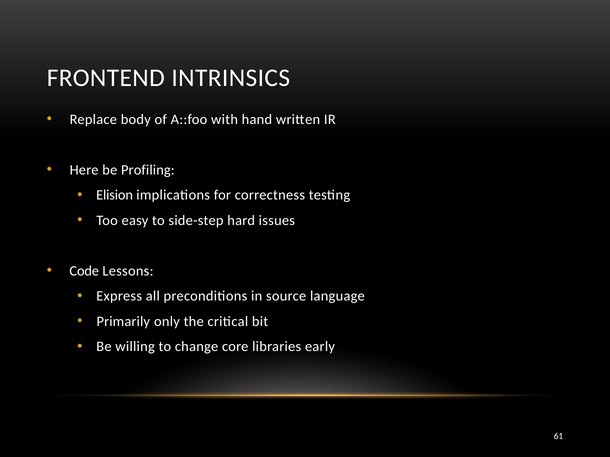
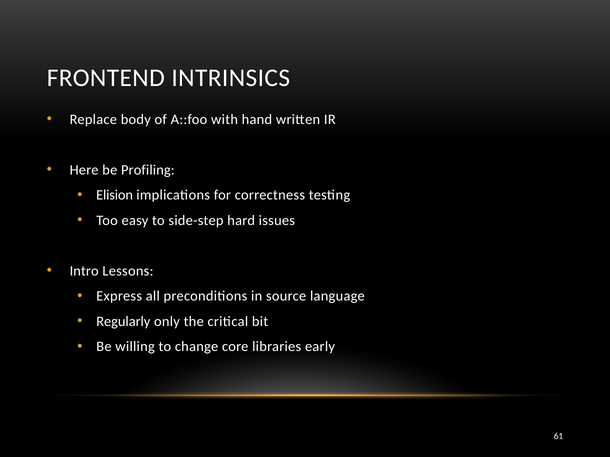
Code: Code -> Intro (84, 271)
Primarily: Primarily -> Regularly (123, 322)
